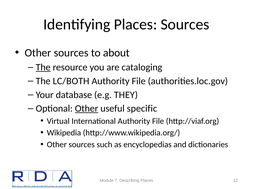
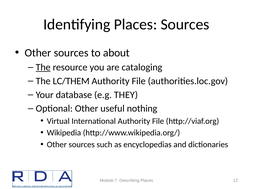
LC/BOTH: LC/BOTH -> LC/THEM (71, 81)
Other underline: present -> none (87, 109)
specific: specific -> nothing (142, 109)
